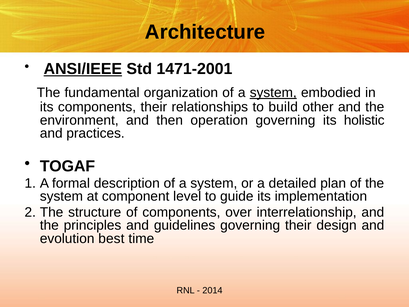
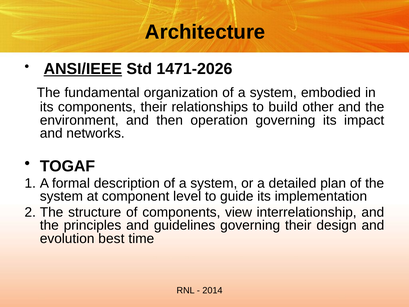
1471-2001: 1471-2001 -> 1471-2026 (194, 69)
system underline: present -> none (273, 93)
holistic: holistic -> impact (364, 120)
practices: practices -> networks (96, 133)
over: over -> view (239, 212)
